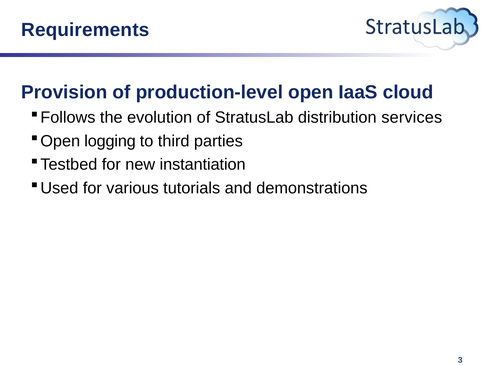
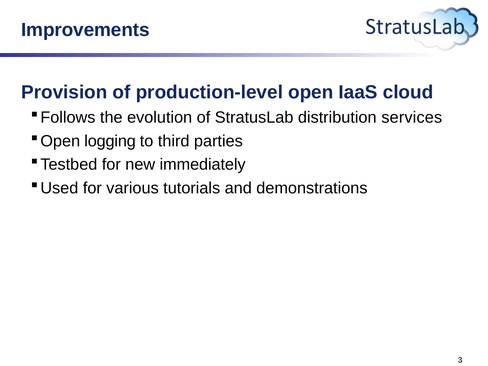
Requirements: Requirements -> Improvements (85, 30)
instantiation: instantiation -> immediately (203, 165)
